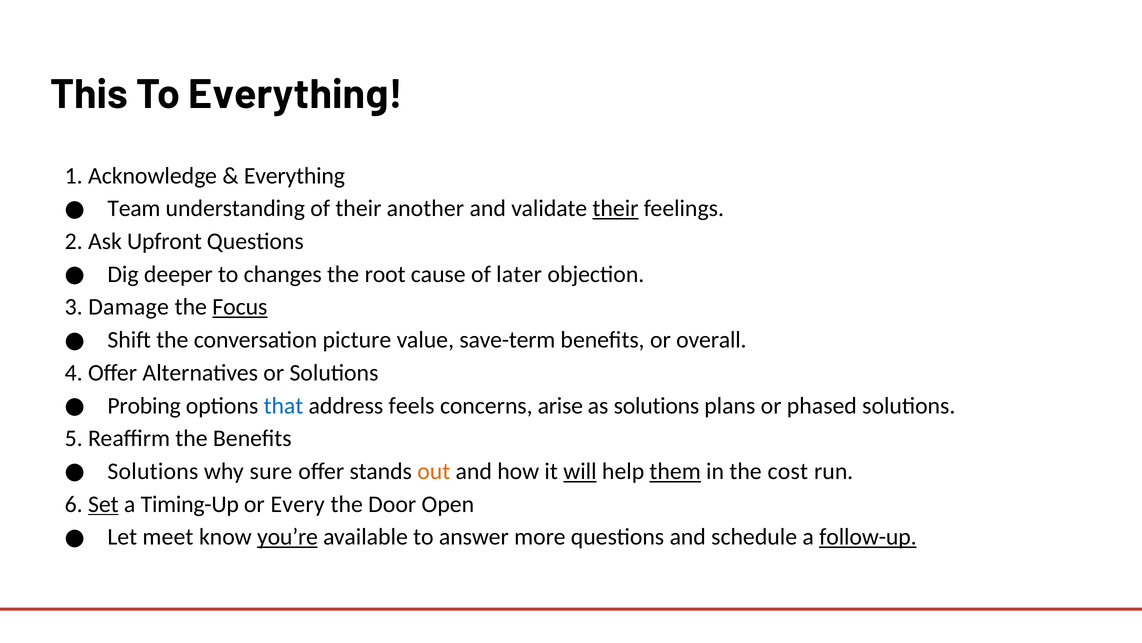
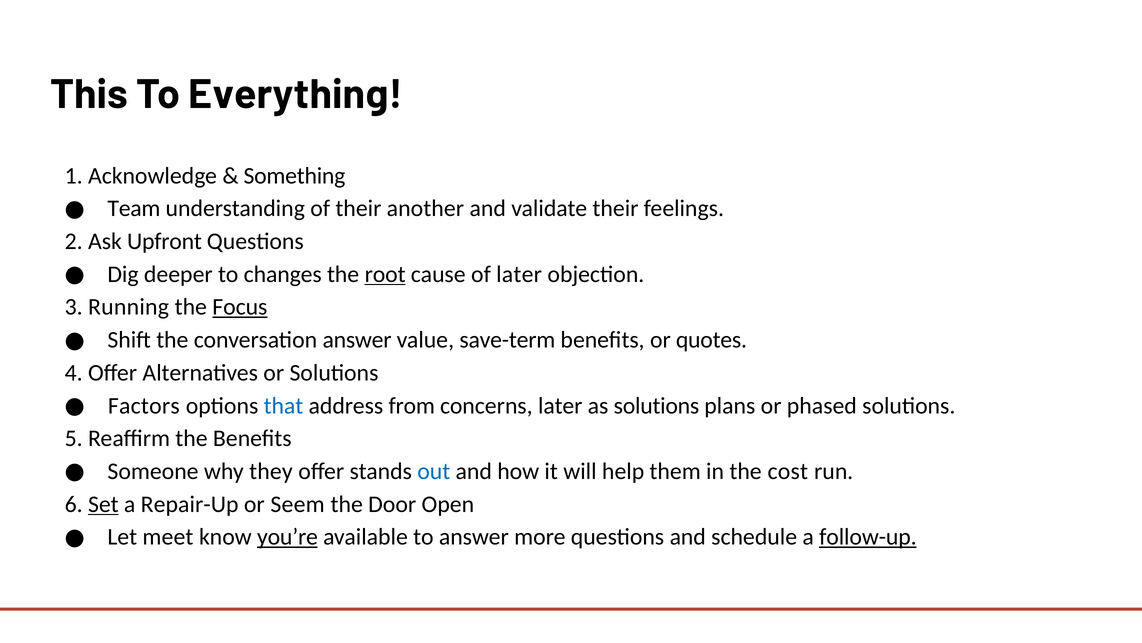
Everything: Everything -> Something (294, 176)
their underline: present -> none (615, 208)
root underline: none -> present (385, 274)
Damage: Damage -> Running (129, 307)
conversation picture: picture -> answer (357, 340)
overall: overall -> quotes (711, 340)
Probing: Probing -> Factors (144, 405)
feels: feels -> from (412, 405)
concerns arise: arise -> later (560, 405)
Solutions: Solutions -> Someone (153, 471)
sure: sure -> they (271, 471)
out colour: orange -> blue (434, 471)
will underline: present -> none (580, 471)
them underline: present -> none (675, 471)
Timing-Up: Timing-Up -> Repair-Up (190, 504)
Every: Every -> Seem (298, 504)
